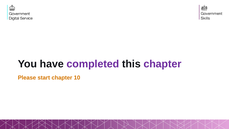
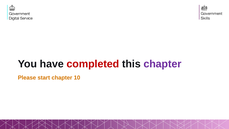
completed colour: purple -> red (93, 64)
